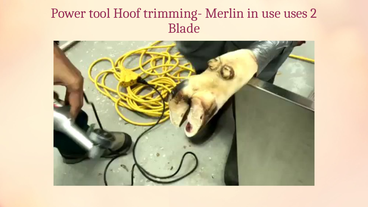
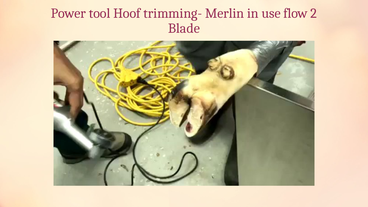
uses: uses -> flow (296, 13)
